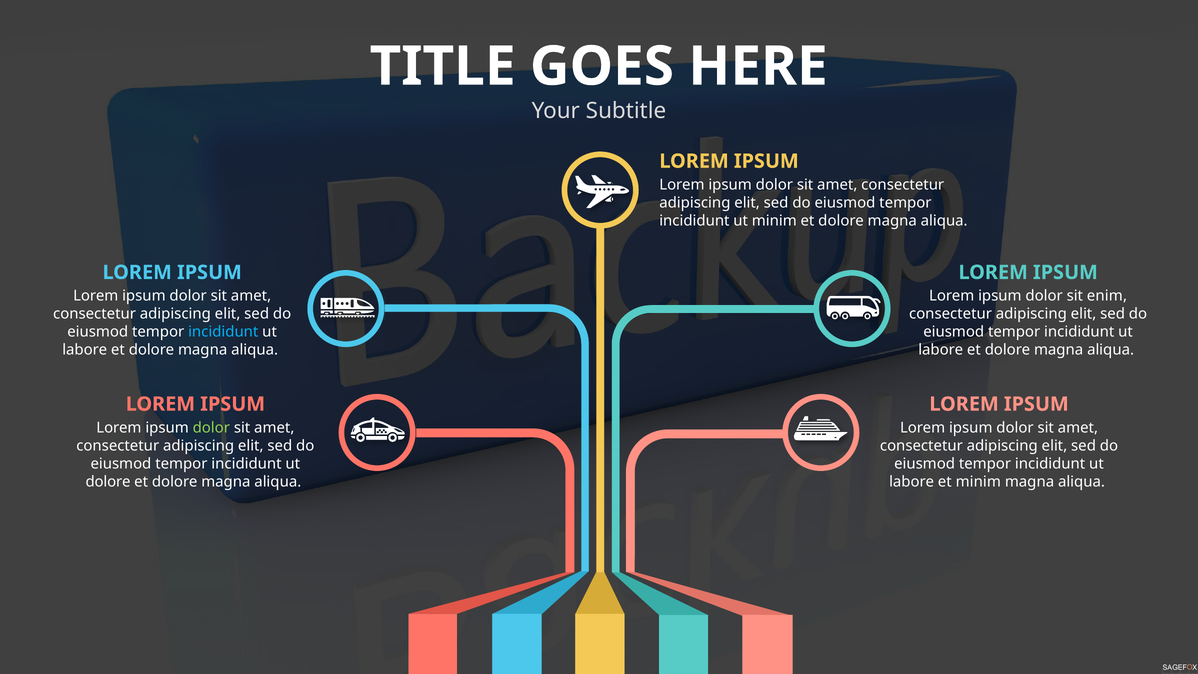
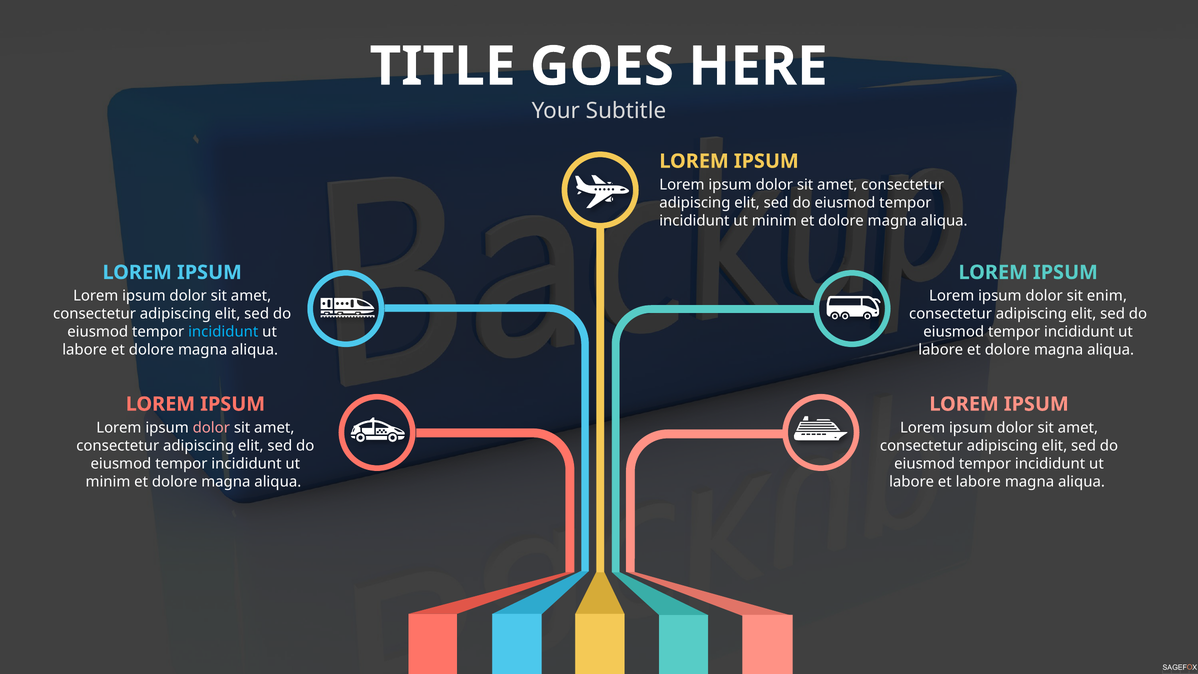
dolor colour: light green -> pink (211, 428)
dolore: dolore -> minim (108, 482)
et minim: minim -> labore (978, 482)
